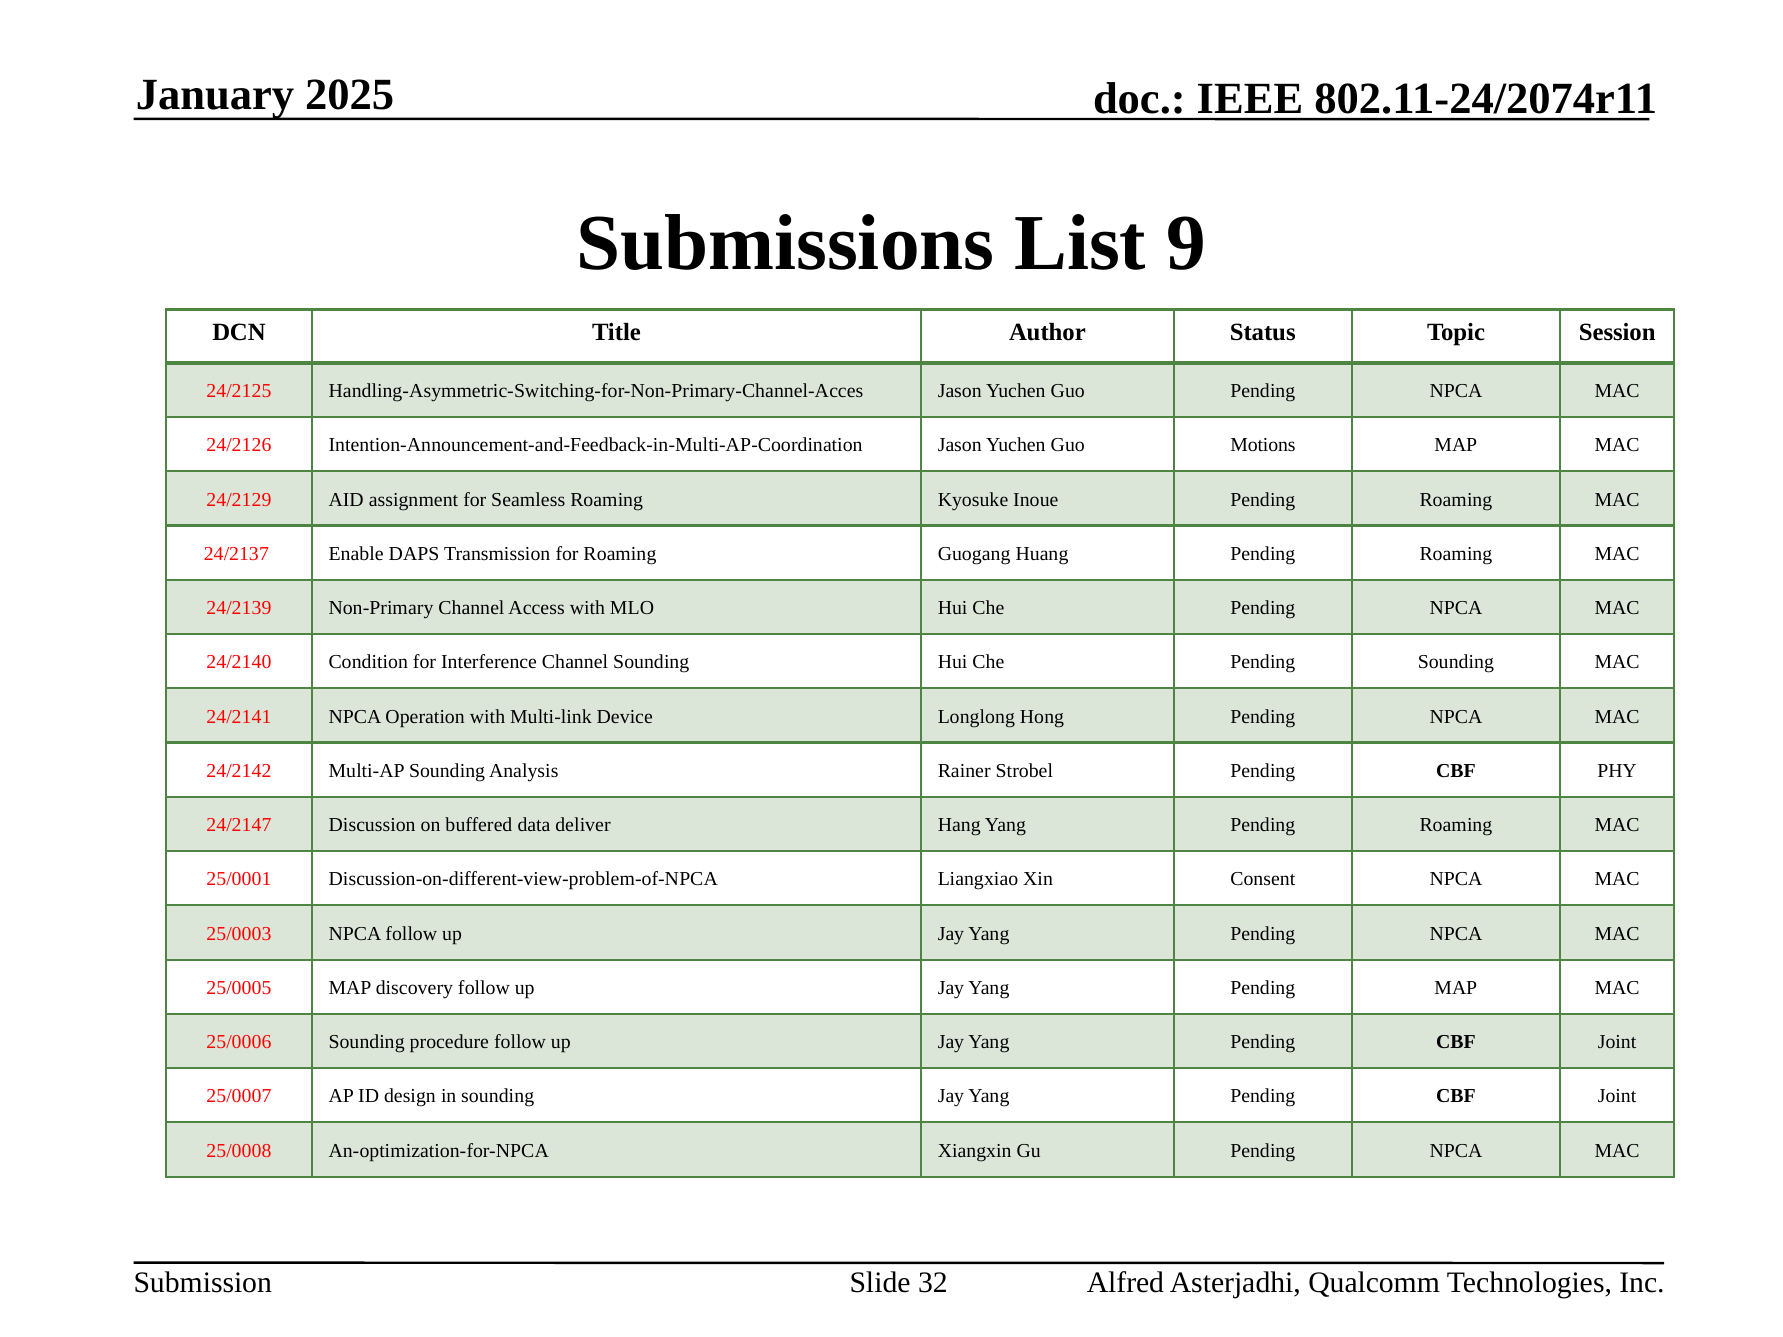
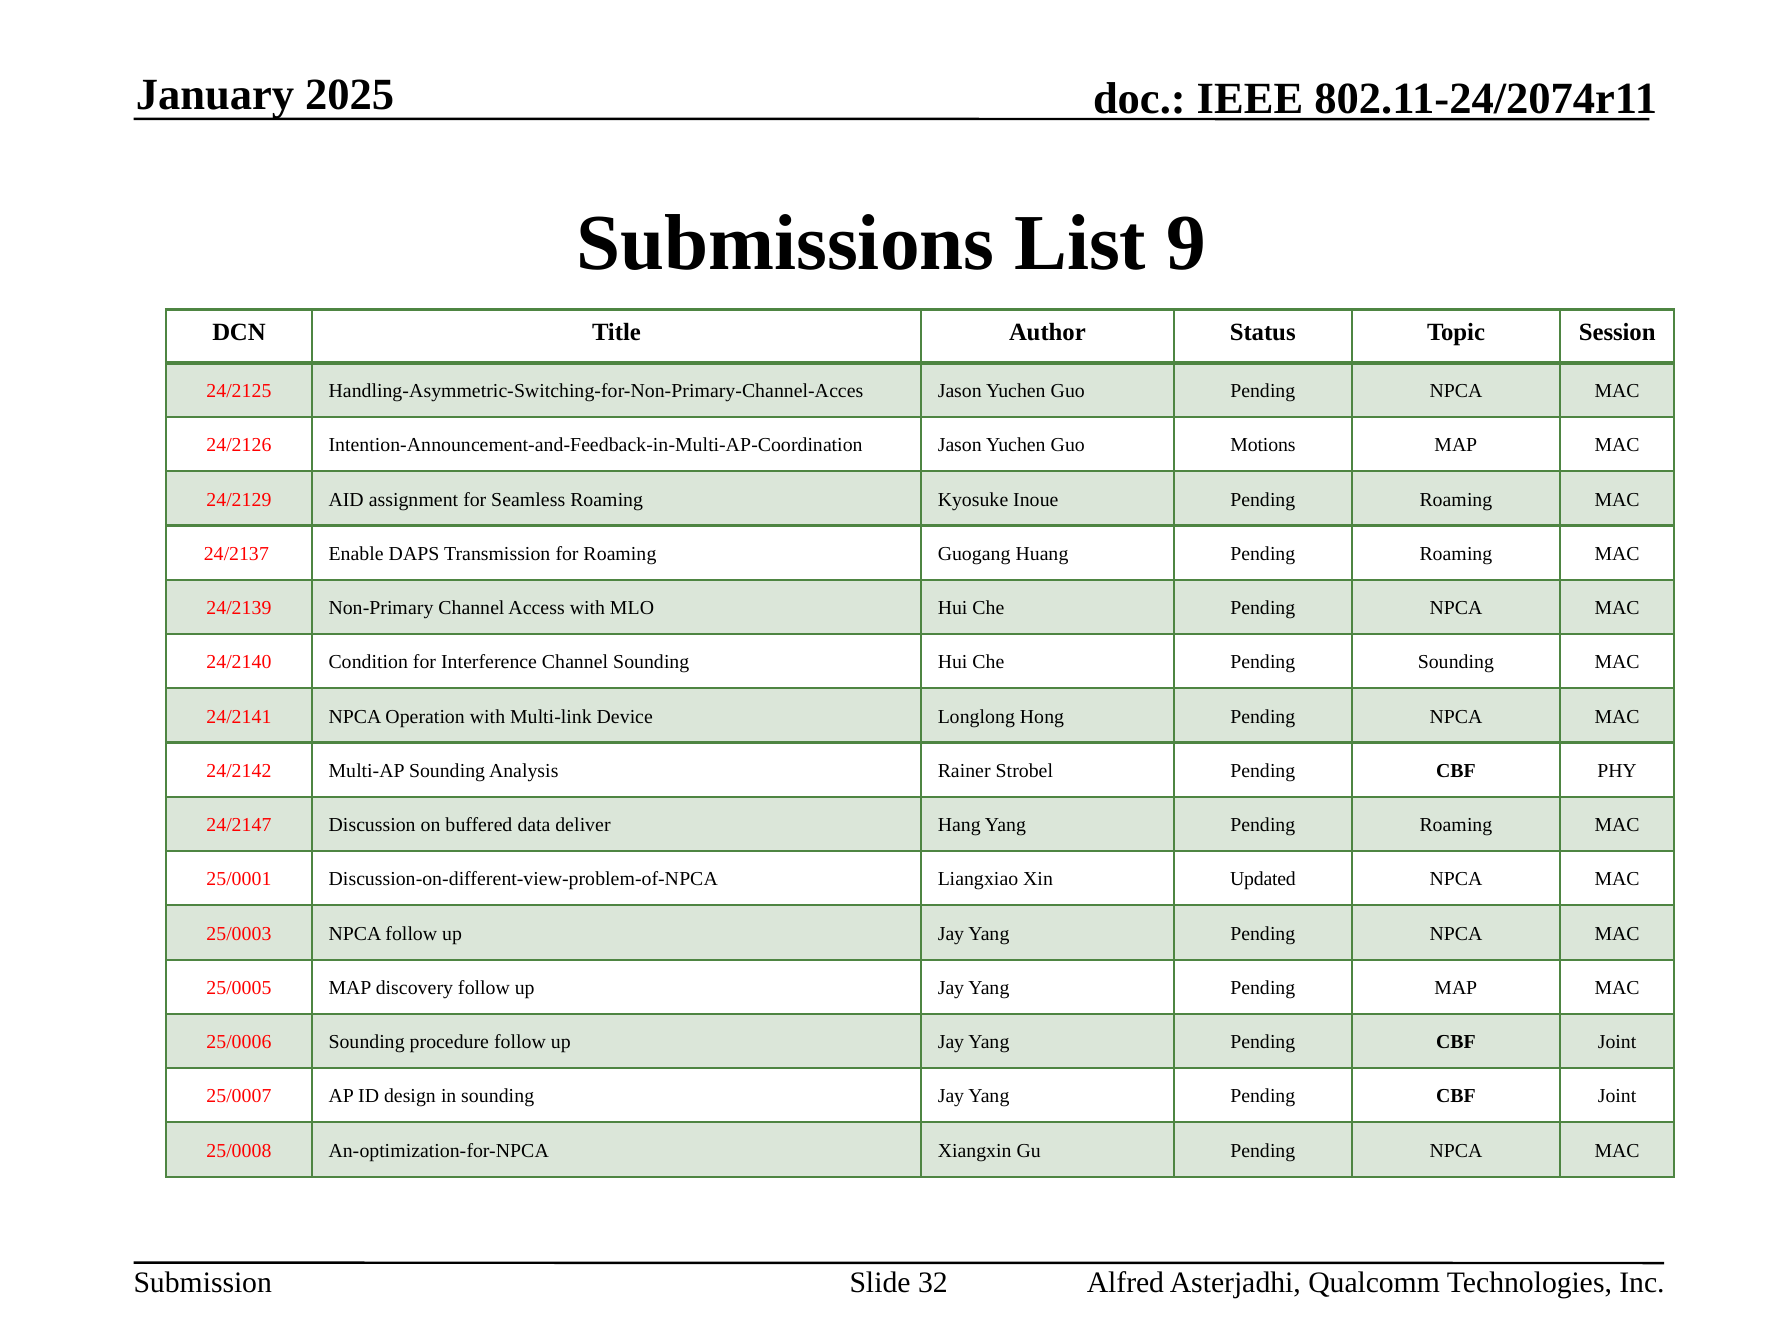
Consent: Consent -> Updated (1263, 880)
